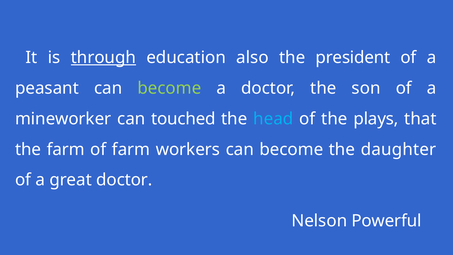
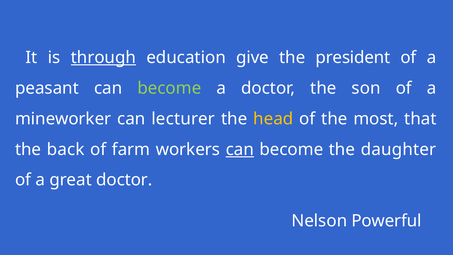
also: also -> give (253, 58)
touched: touched -> lecturer (183, 119)
head colour: light blue -> yellow (273, 119)
plays: plays -> most (376, 119)
the farm: farm -> back (66, 149)
can underline: none -> present (240, 149)
